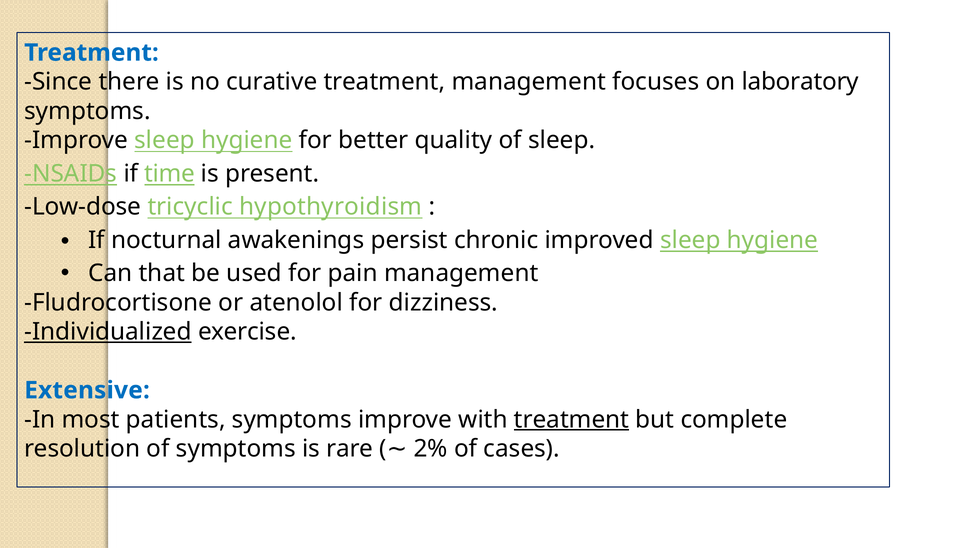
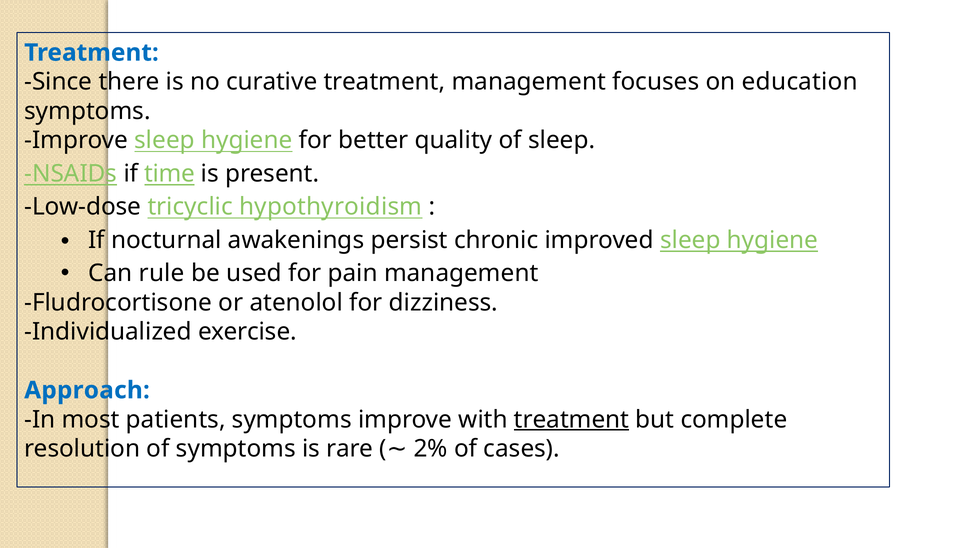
laboratory: laboratory -> education (800, 82)
that: that -> rule (162, 274)
Individualized underline: present -> none (108, 332)
Extensive: Extensive -> Approach (87, 391)
